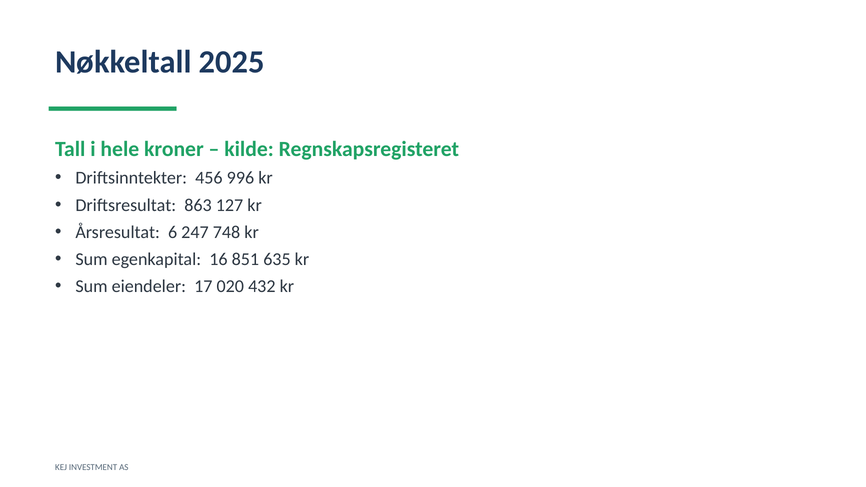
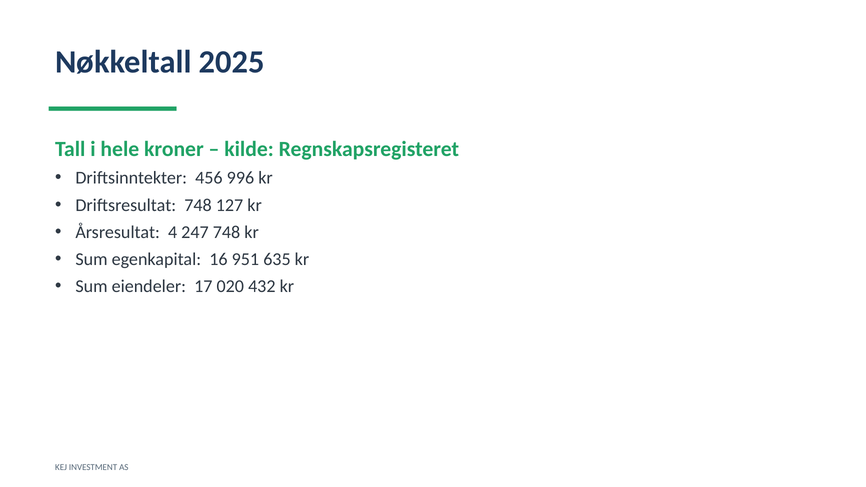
Driftsresultat 863: 863 -> 748 (198, 205)
6: 6 -> 4 (173, 232)
851: 851 -> 951 (245, 259)
